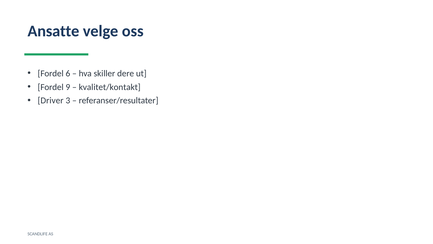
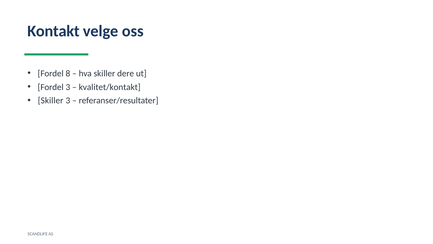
Ansatte: Ansatte -> Kontakt (53, 31)
6: 6 -> 8 (68, 73)
Fordel 9: 9 -> 3 (68, 87)
Driver: Driver -> Skiller (51, 100)
